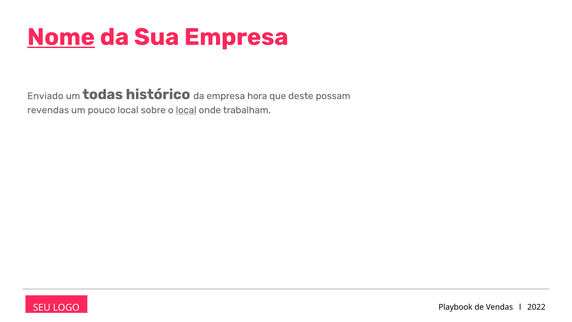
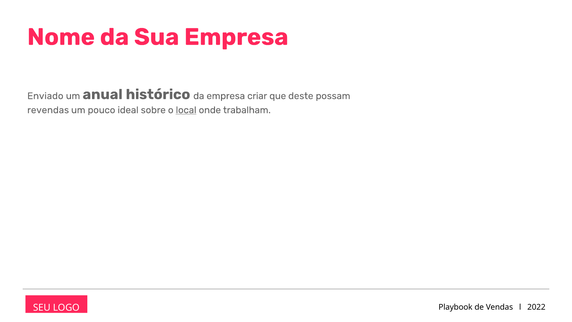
Nome underline: present -> none (61, 37)
todas: todas -> anual (103, 94)
hora: hora -> criar (257, 96)
pouco local: local -> ideal (128, 110)
